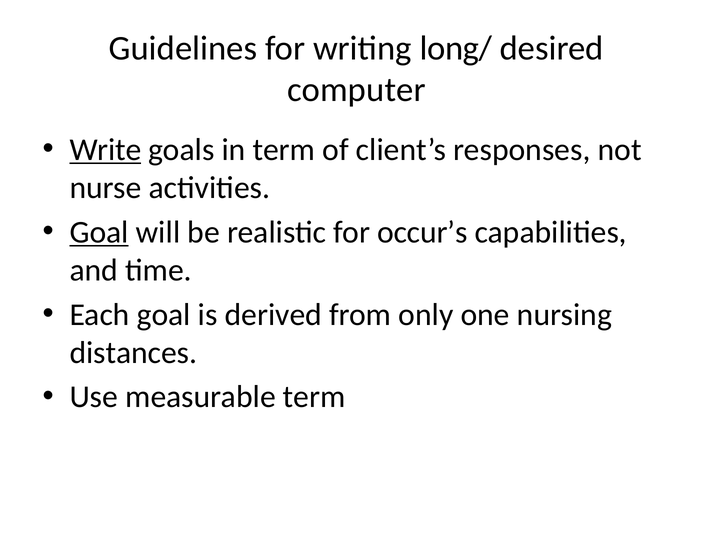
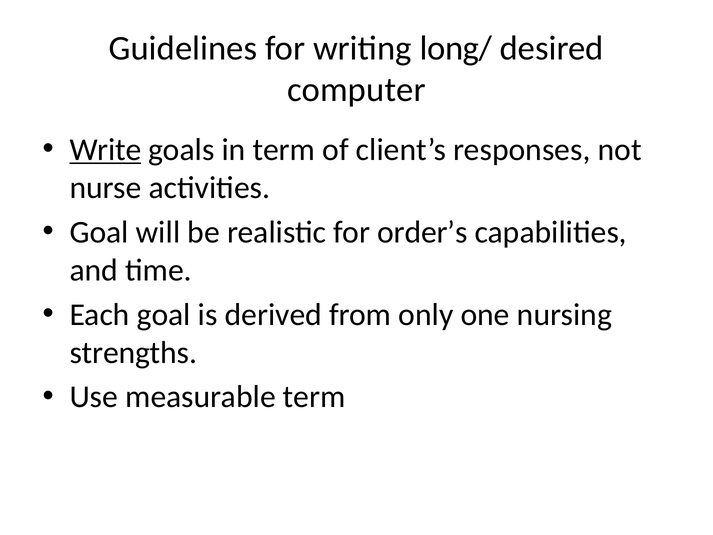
Goal underline: present -> none (99, 232)
occur’s: occur’s -> order’s (422, 232)
distances: distances -> strengths (133, 352)
